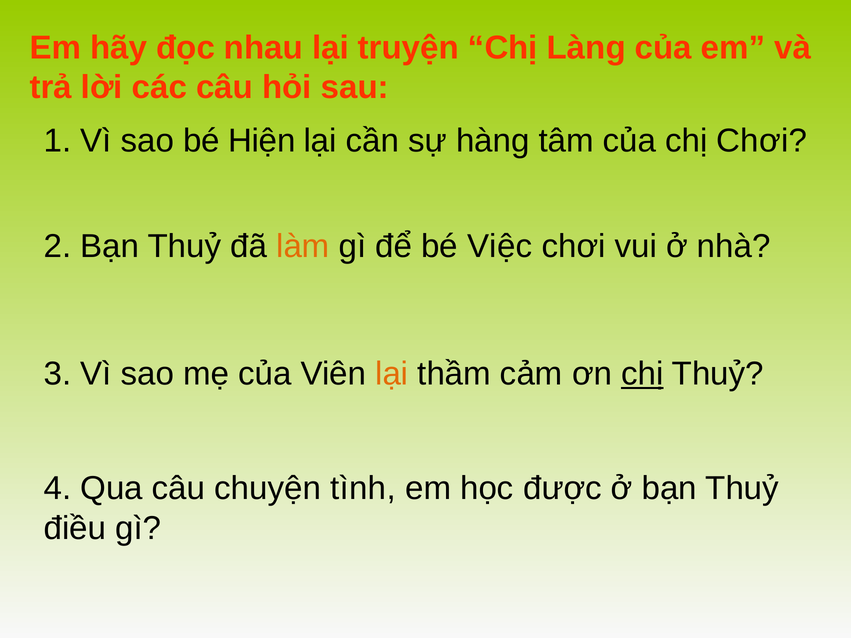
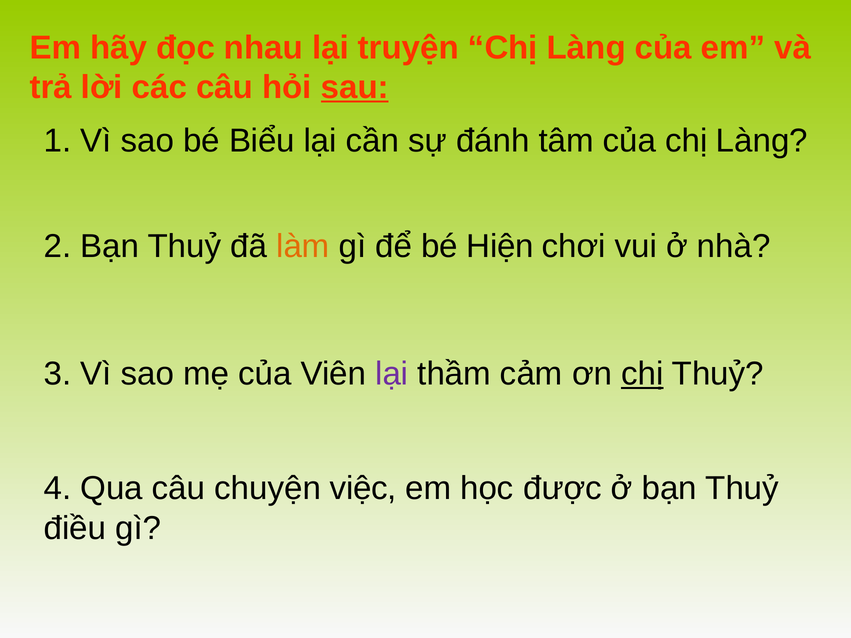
sau underline: none -> present (355, 87)
Hiện: Hiện -> Biểu (262, 141)
hàng: hàng -> đánh (493, 141)
của chị Chơi: Chơi -> Làng (762, 141)
Việc: Việc -> Hiện (500, 246)
lại colour: orange -> purple (392, 374)
tình: tình -> việc (363, 489)
